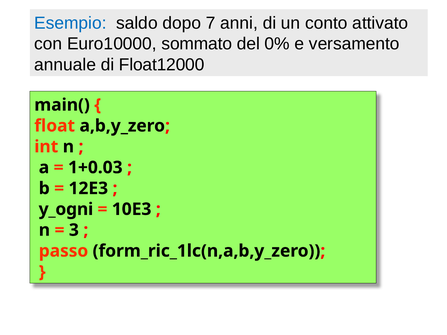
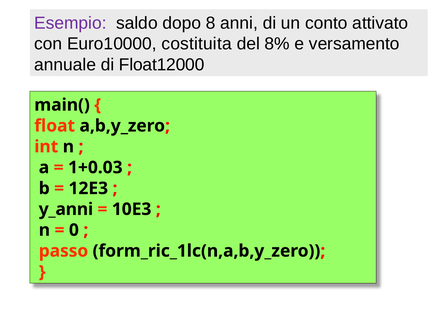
Esempio colour: blue -> purple (70, 23)
7: 7 -> 8 (211, 23)
sommato: sommato -> costituita (197, 44)
0%: 0% -> 8% (277, 44)
y_ogni: y_ogni -> y_anni (66, 209)
3: 3 -> 0 (74, 230)
